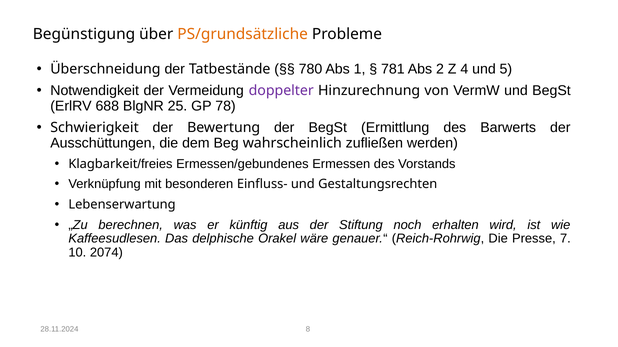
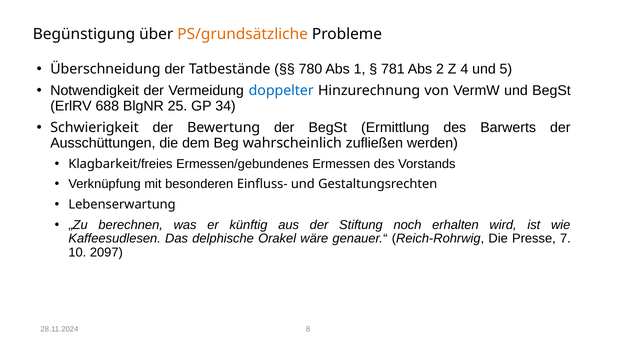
doppelter colour: purple -> blue (281, 91)
78: 78 -> 34 (225, 106)
2074: 2074 -> 2097 (106, 253)
